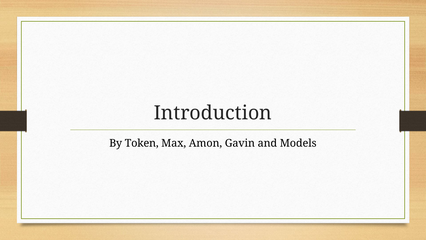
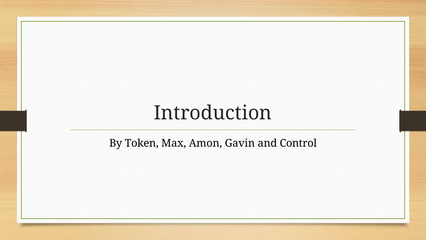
Models: Models -> Control (298, 143)
